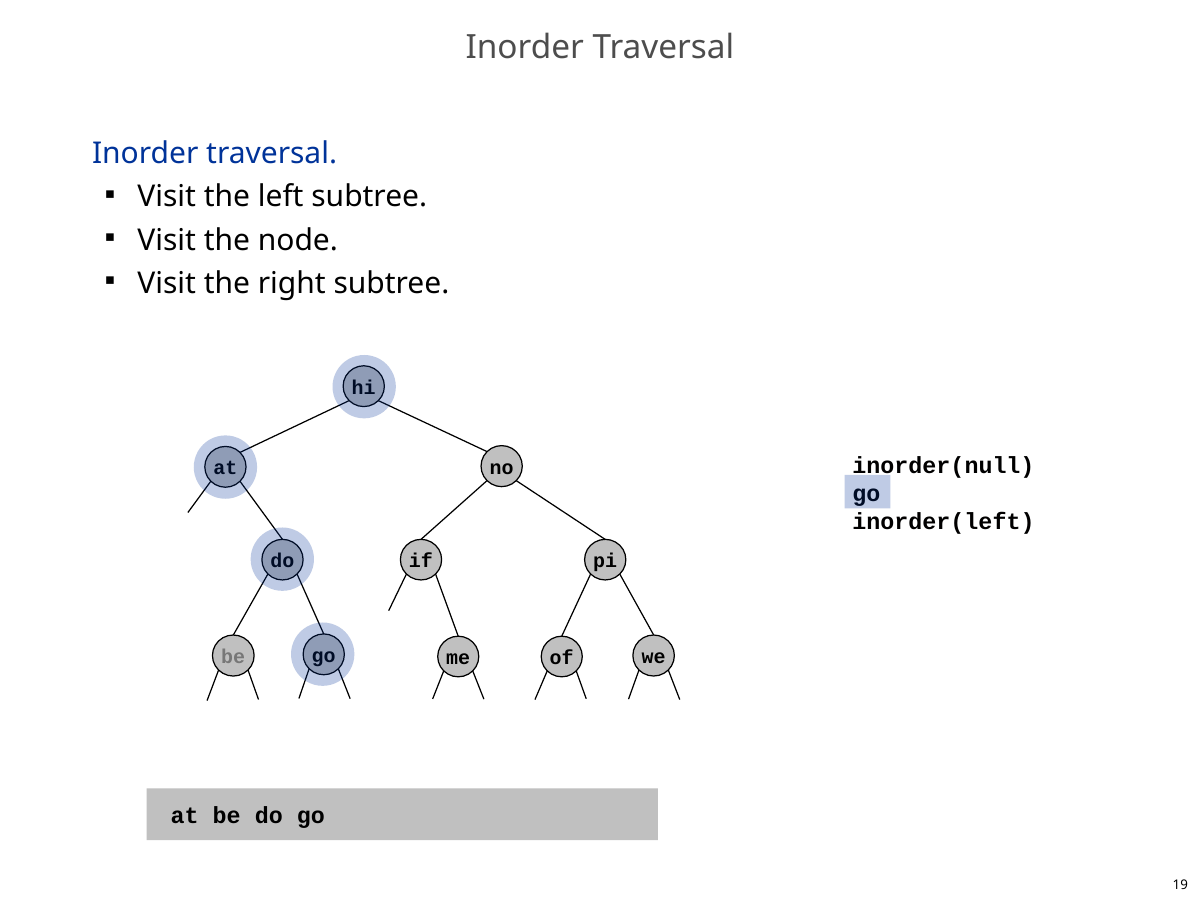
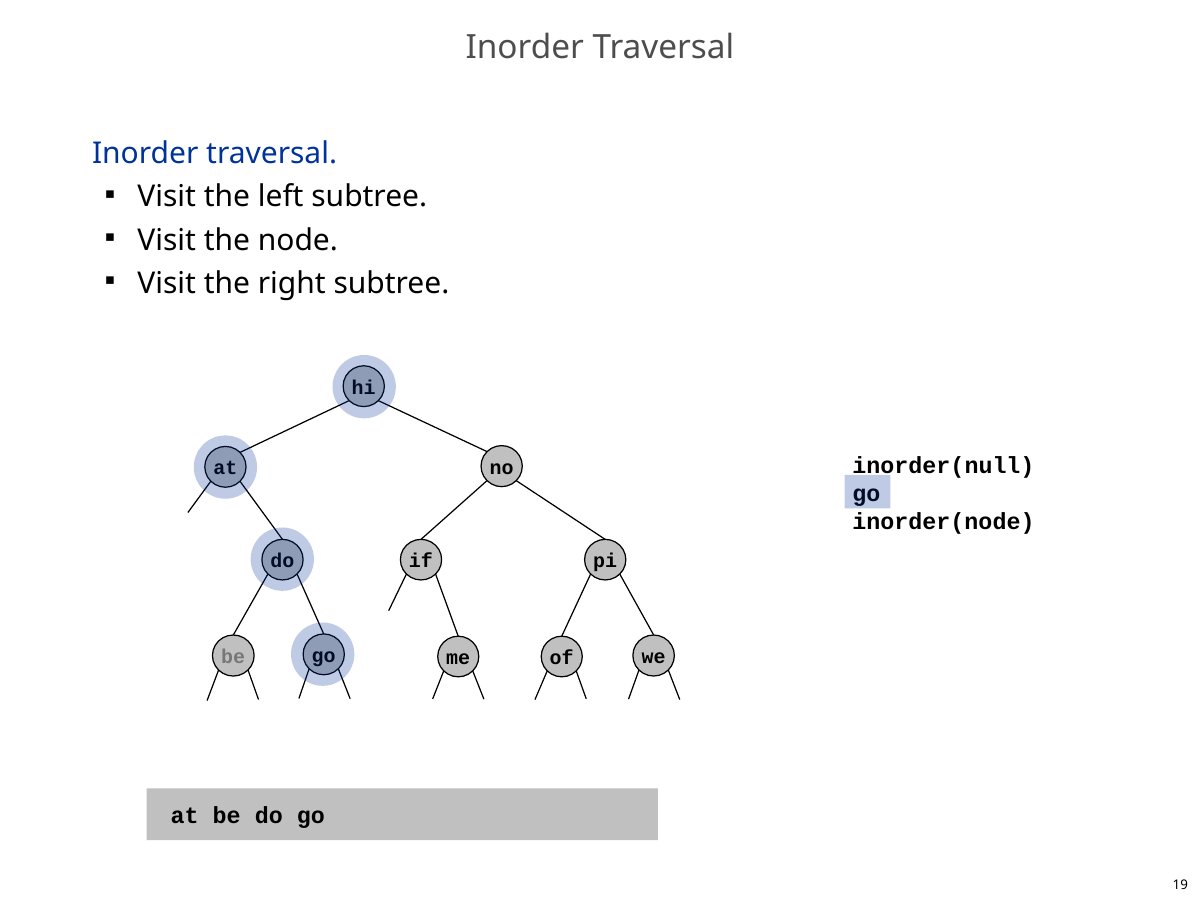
inorder(left: inorder(left -> inorder(node (943, 522)
